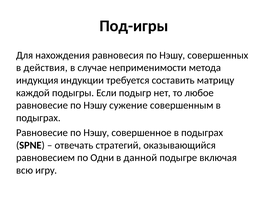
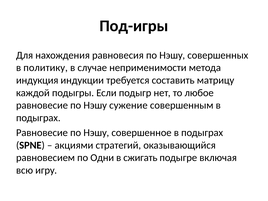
действия: действия -> политику (46, 68)
отвечать: отвечать -> акциями (74, 145)
данной: данной -> сжигать (140, 158)
